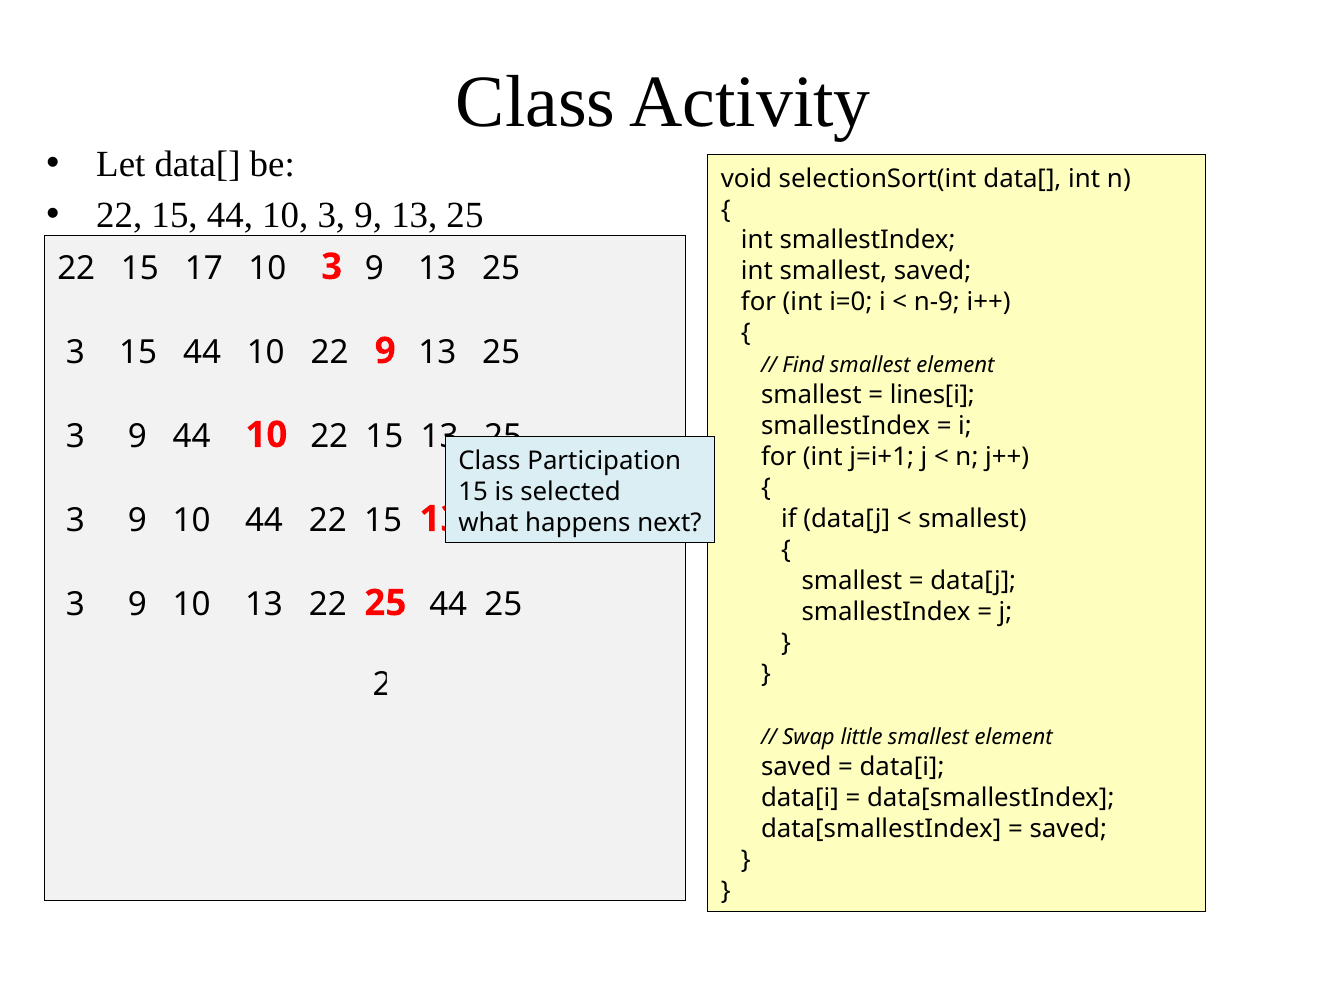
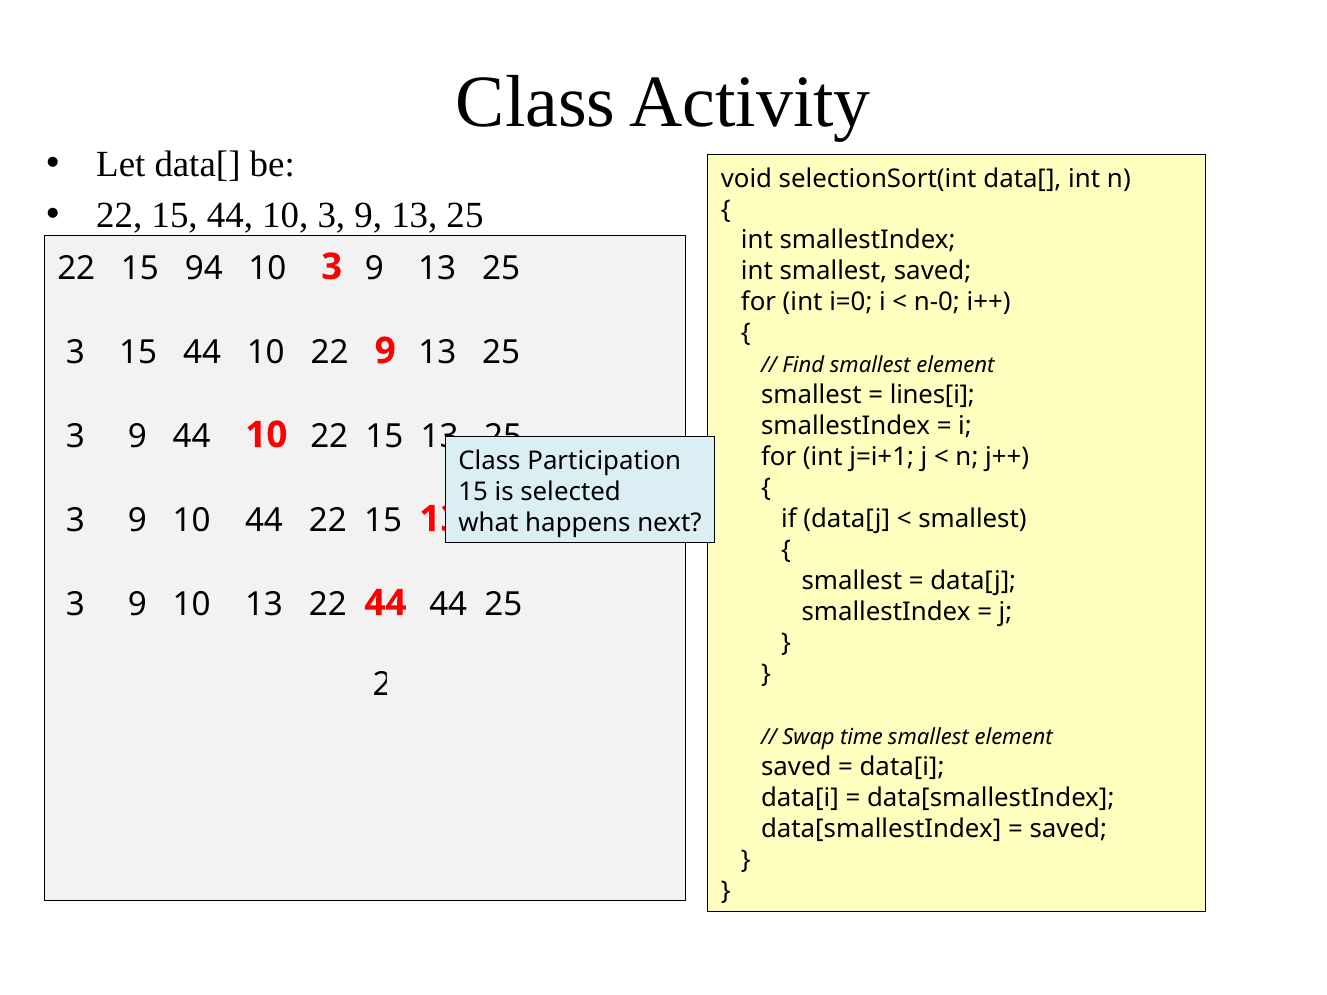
17: 17 -> 94 (204, 268)
n-9: n-9 -> n-0 (937, 302)
25: 25 -> 44 (385, 603)
little: little -> time (862, 737)
